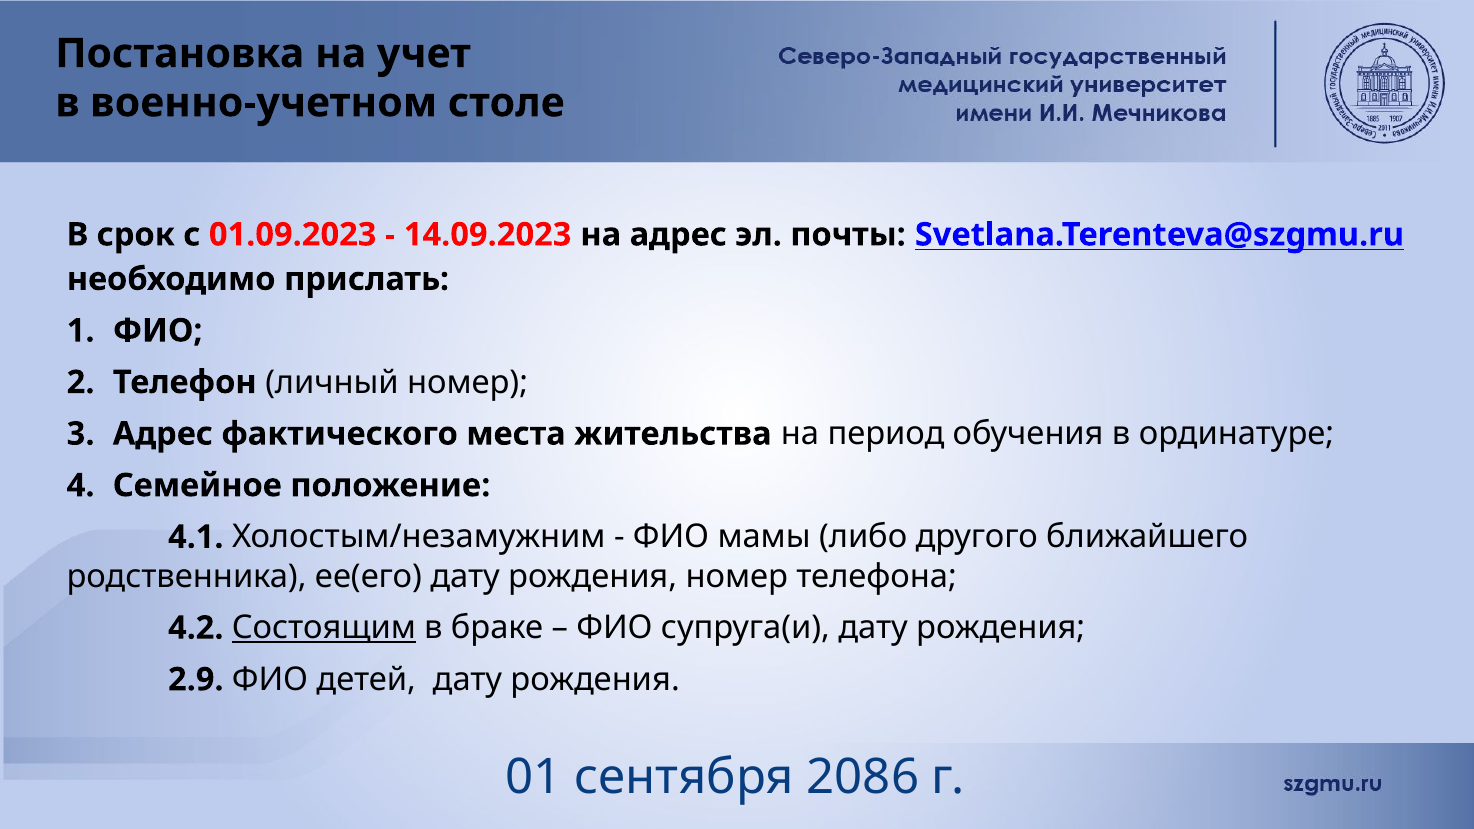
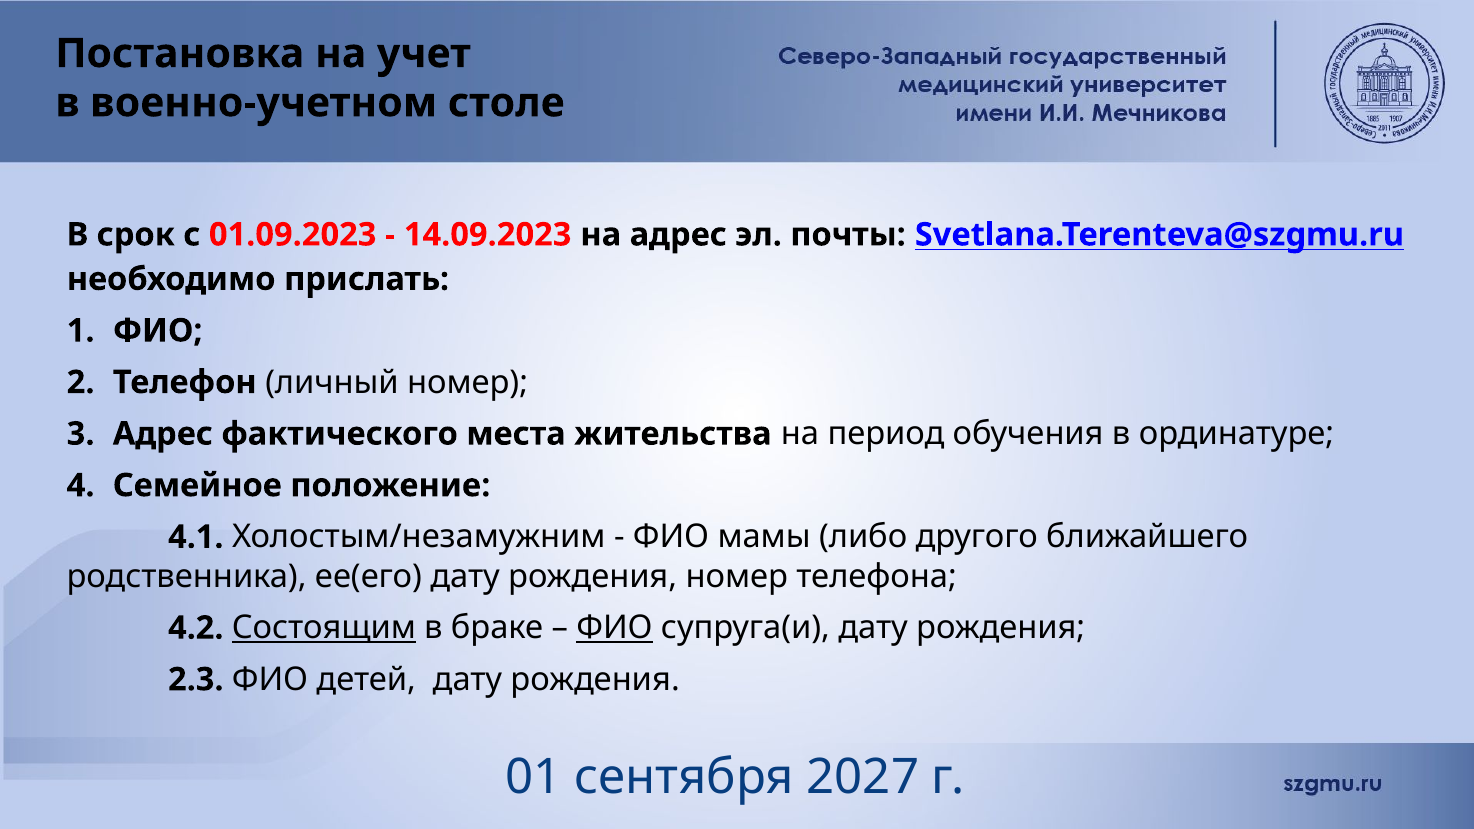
ФИО underline: none -> present (615, 628)
2.9: 2.9 -> 2.3 (196, 680)
2086: 2086 -> 2027 (863, 777)
